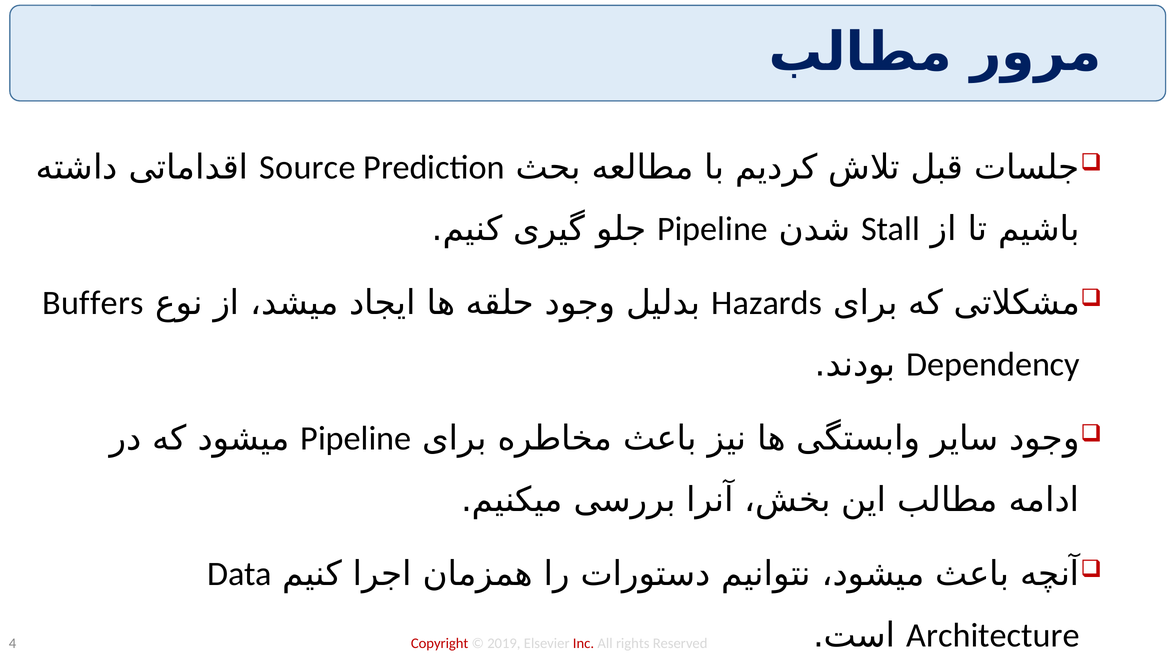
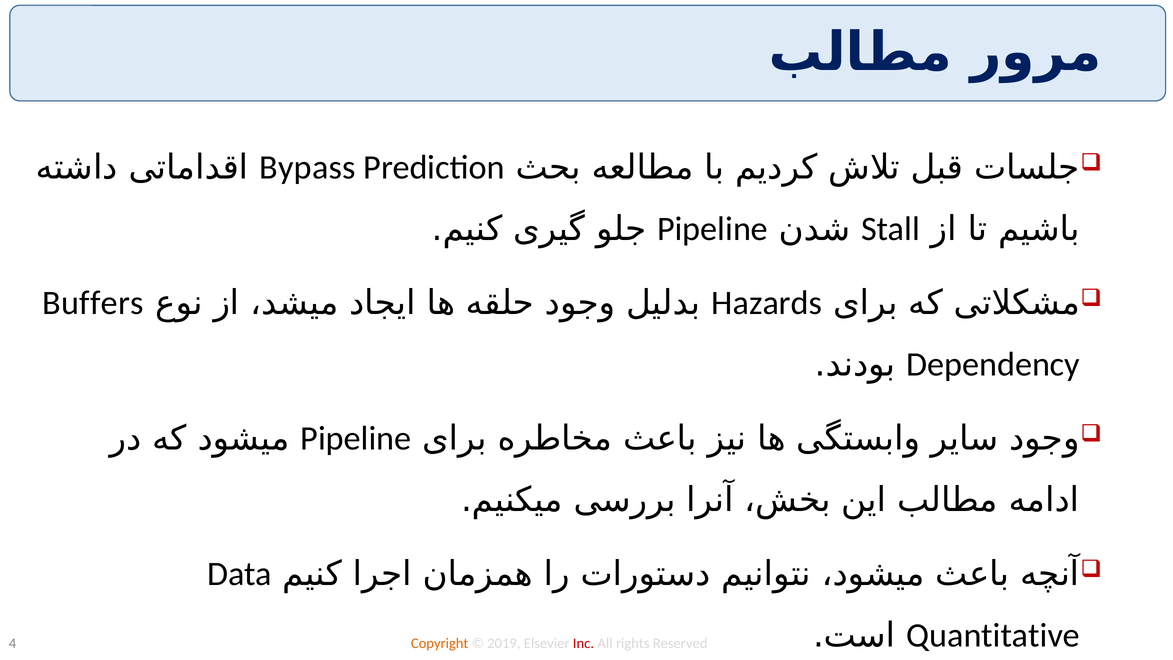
Source: Source -> Bypass (307, 167)
Architecture: Architecture -> Quantitative (993, 635)
Copyright colour: red -> orange (440, 643)
